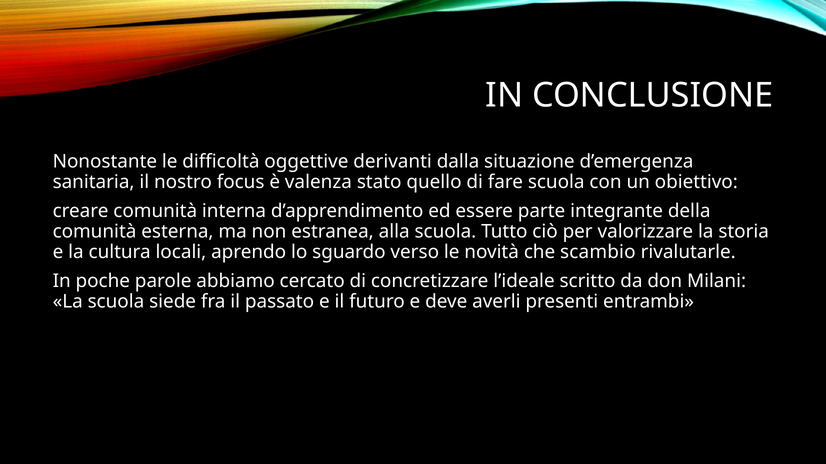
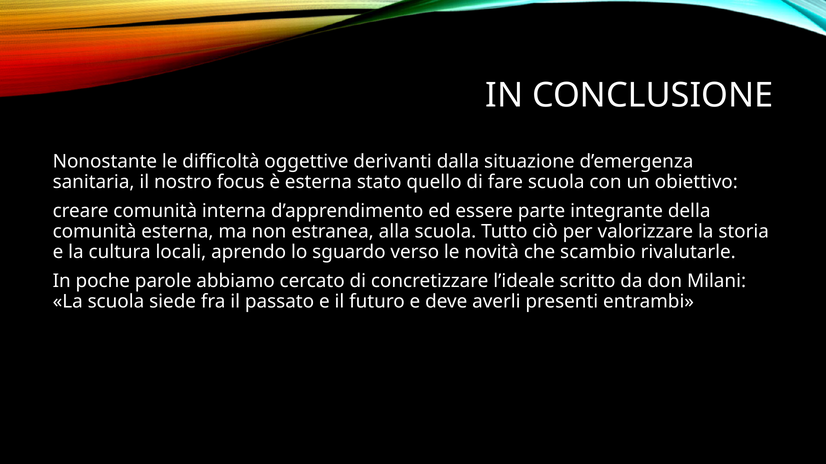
è valenza: valenza -> esterna (318, 182)
